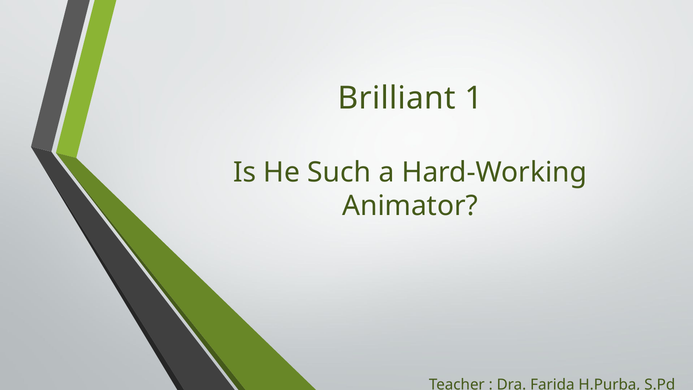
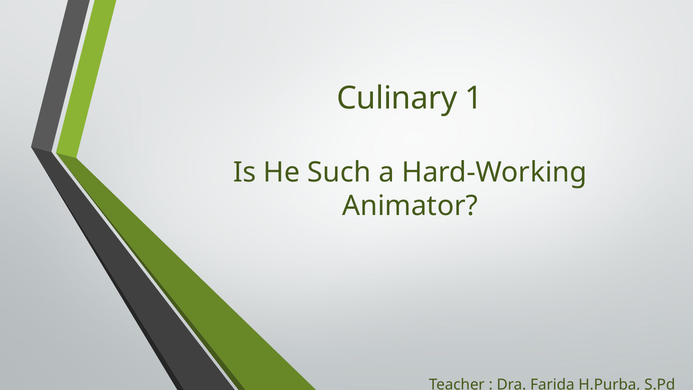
Brilliant: Brilliant -> Culinary (397, 98)
